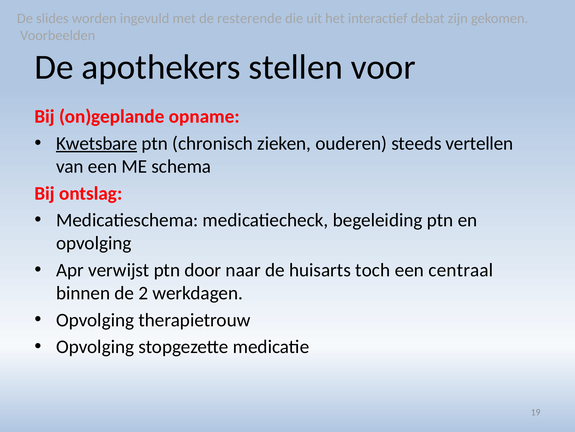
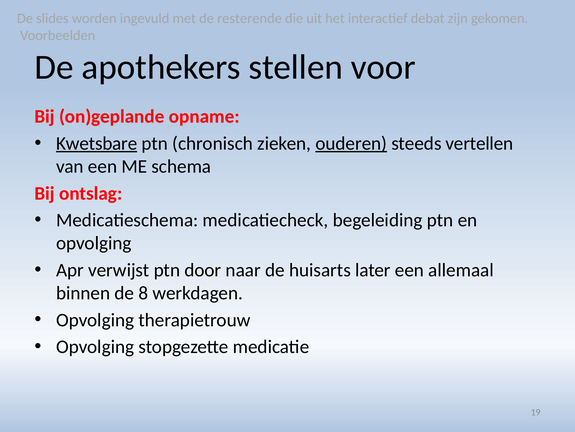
ouderen underline: none -> present (351, 143)
toch: toch -> later (373, 270)
centraal: centraal -> allemaal (461, 270)
2: 2 -> 8 (143, 293)
